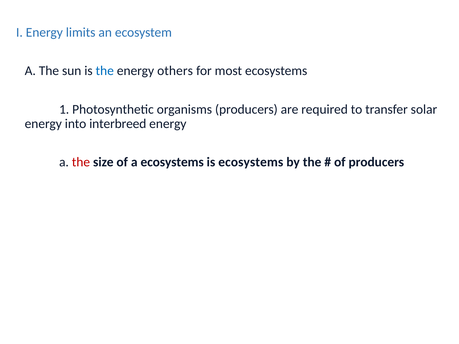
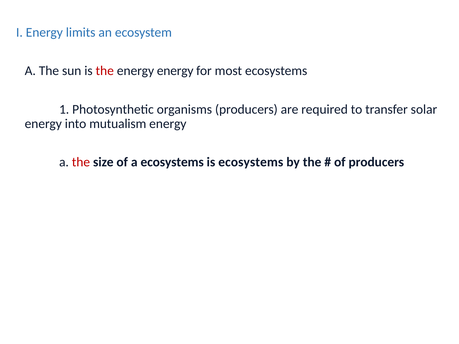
the colour: blue -> red (105, 71)
energy others: others -> energy (175, 71)
interbreed: interbreed -> mutualism (118, 124)
